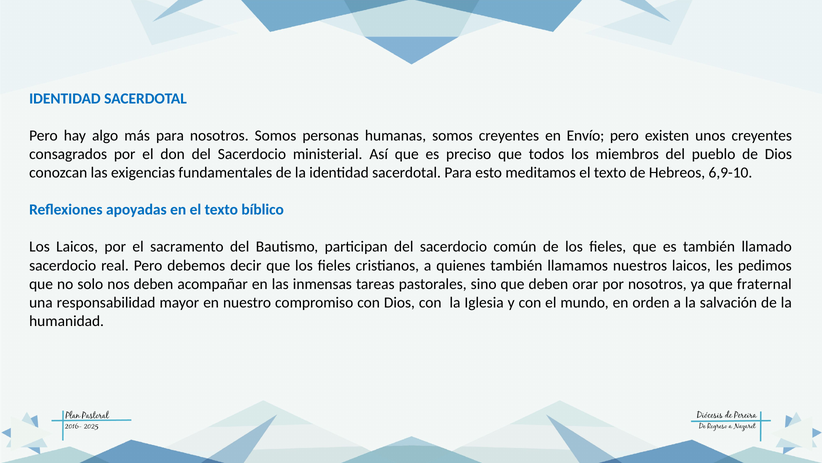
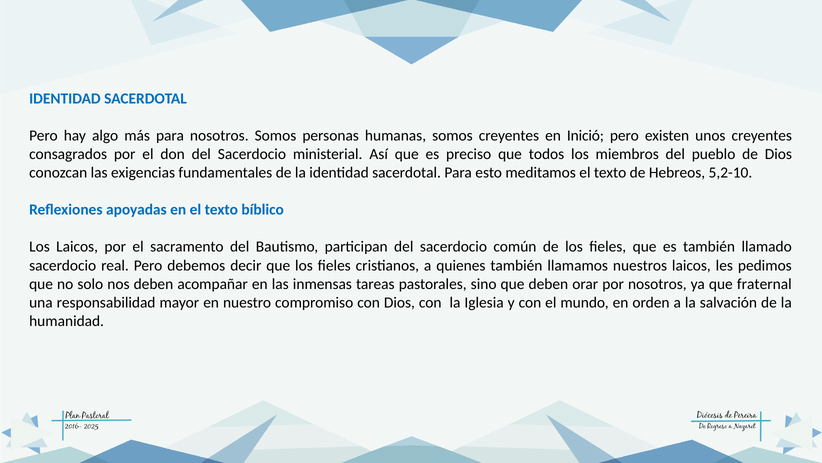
Envío: Envío -> Inició (585, 136)
6,9-10: 6,9-10 -> 5,2-10 (730, 173)
